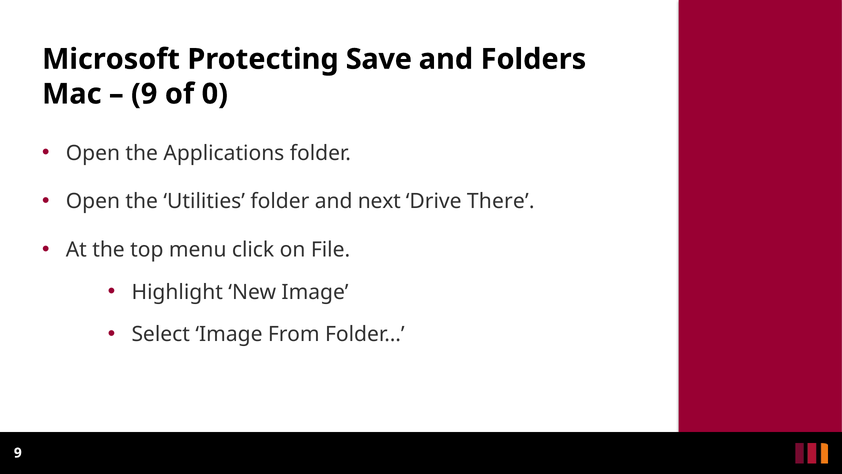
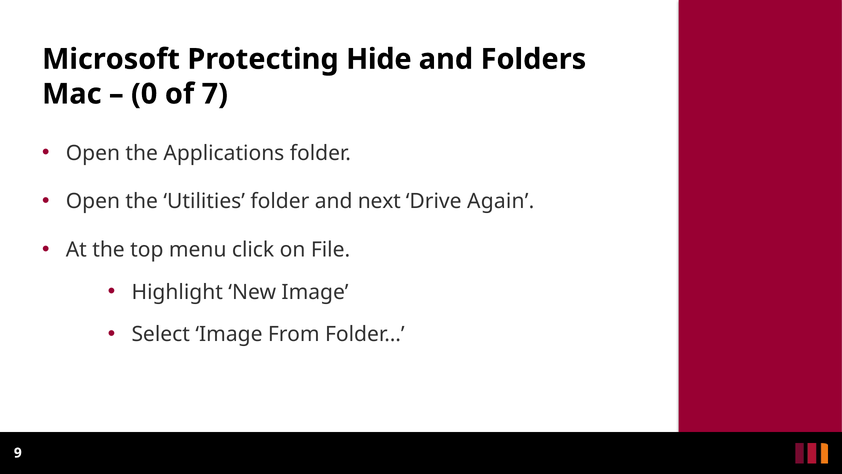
Save: Save -> Hide (379, 59)
9: 9 -> 0 (144, 94)
0: 0 -> 7 (215, 94)
There: There -> Again (501, 201)
